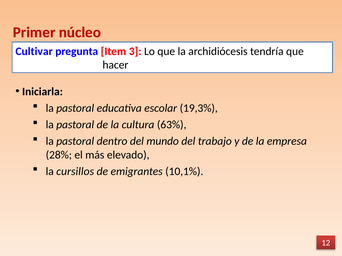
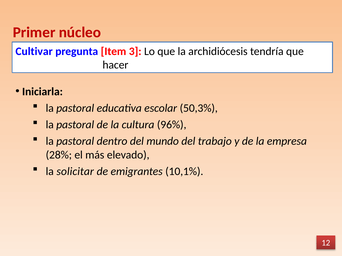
19,3%: 19,3% -> 50,3% (199, 108)
63%: 63% -> 96% (172, 125)
cursillos: cursillos -> solicitar (75, 172)
